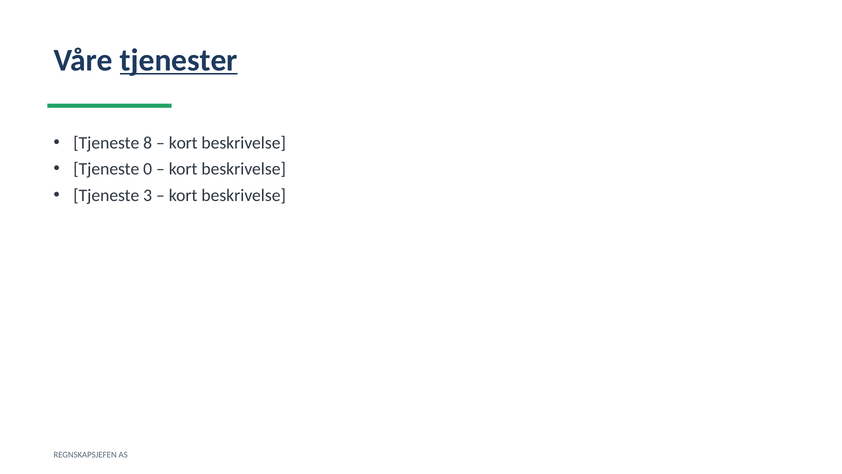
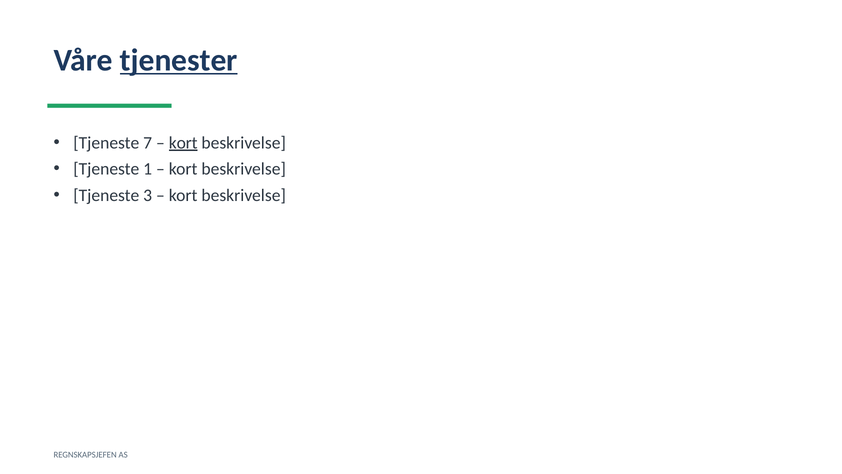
8: 8 -> 7 (148, 143)
kort underline: none -> present (183, 143)
0: 0 -> 1 (148, 169)
